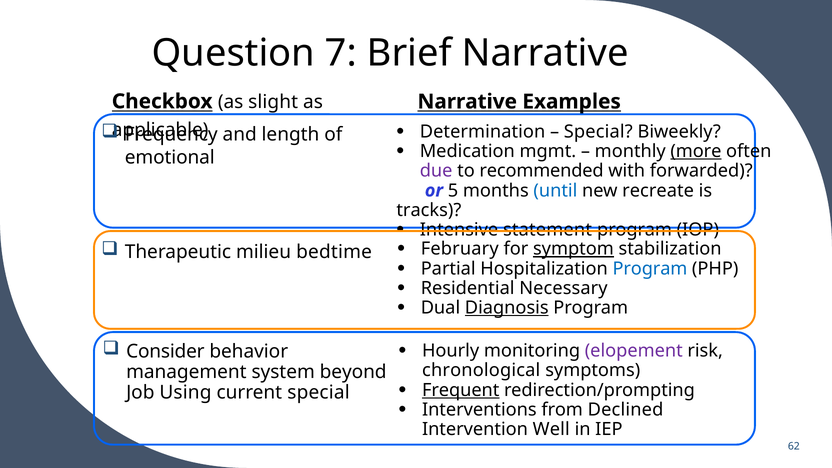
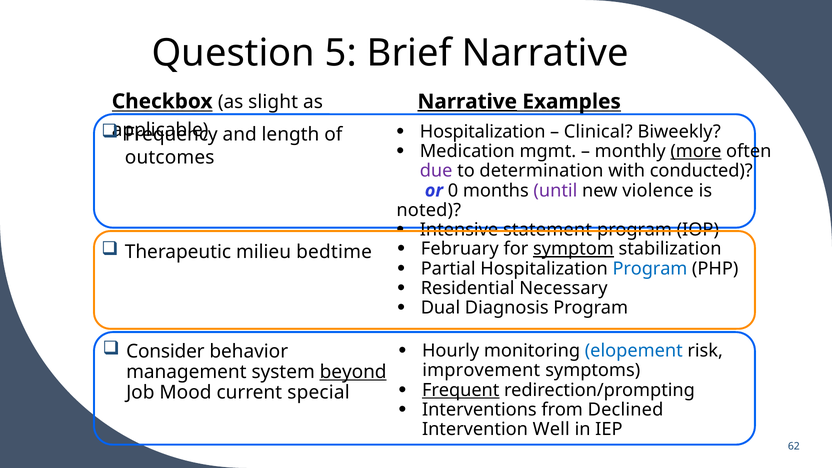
7: 7 -> 5 (341, 53)
Narrative underline: none -> present (467, 102)
Determination: Determination -> Hospitalization (483, 132)
Special: Special -> Clinical (598, 132)
emotional: emotional -> outcomes (170, 158)
recommended: recommended -> determination (541, 171)
forwarded: forwarded -> conducted (701, 171)
5: 5 -> 0 (453, 191)
until colour: blue -> purple (555, 191)
recreate: recreate -> violence (658, 191)
tracks: tracks -> noted (429, 210)
Diagnosis underline: present -> none (507, 308)
elopement colour: purple -> blue (634, 351)
chronological: chronological -> improvement (481, 370)
beyond underline: none -> present (353, 372)
Using: Using -> Mood (185, 392)
